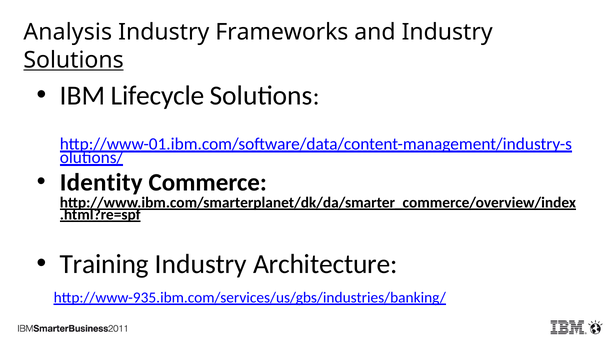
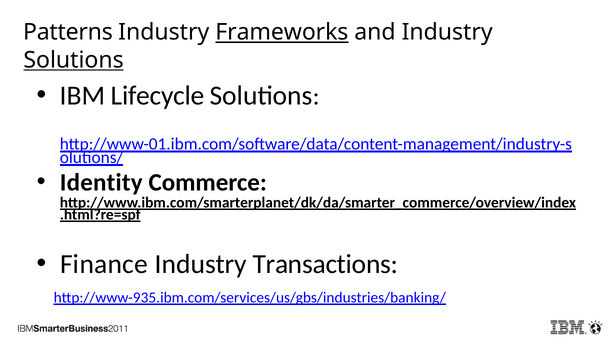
Analysis: Analysis -> Patterns (68, 32)
Frameworks underline: none -> present (282, 32)
Training: Training -> Finance (104, 264)
Architecture: Architecture -> Transactions (325, 264)
